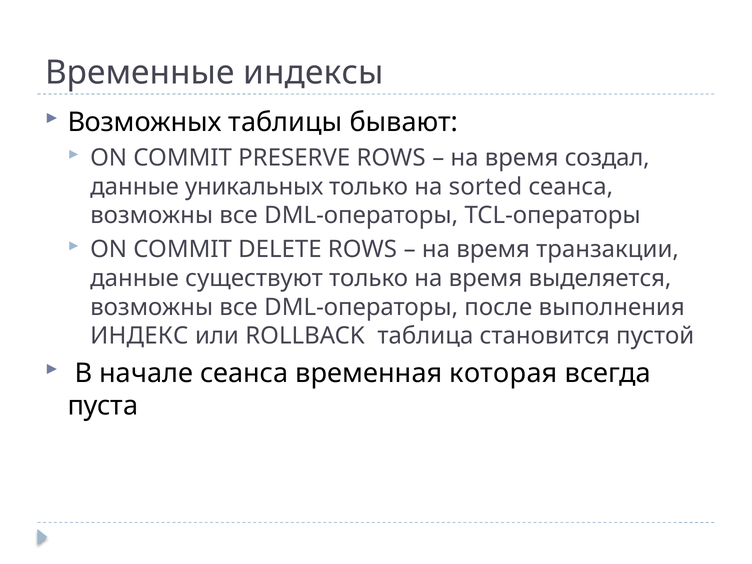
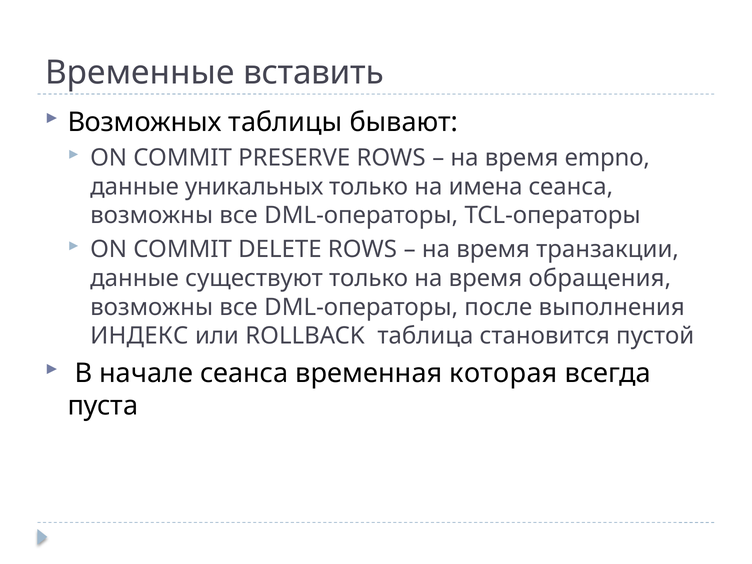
индексы: индексы -> вставить (314, 72)
создал: создал -> empno (607, 158)
sorted: sorted -> имена (486, 187)
выделяется: выделяется -> обращения (600, 278)
